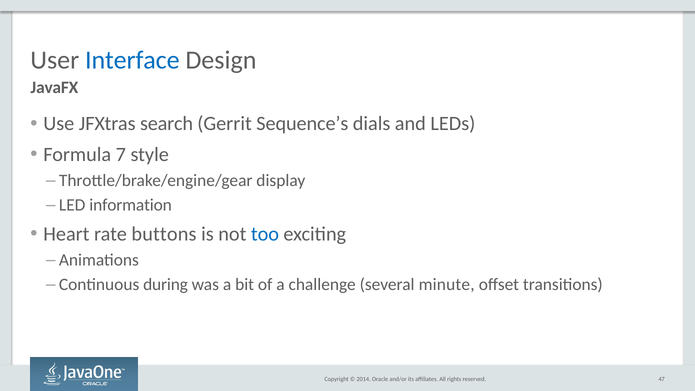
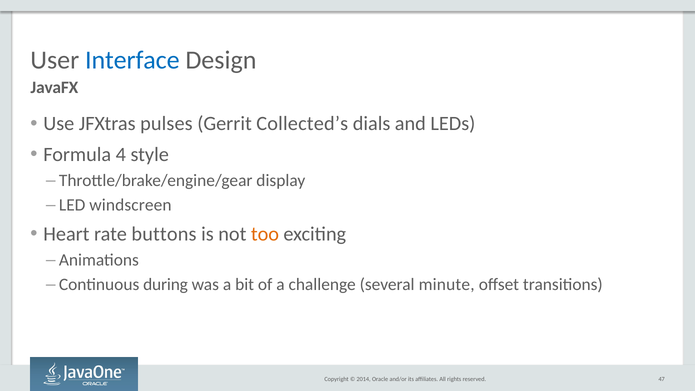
search: search -> pulses (166, 124)
Sequence’s: Sequence’s -> Collected’s (302, 124)
7: 7 -> 4 (121, 154)
information: information -> windscreen (130, 205)
too colour: blue -> orange (265, 234)
